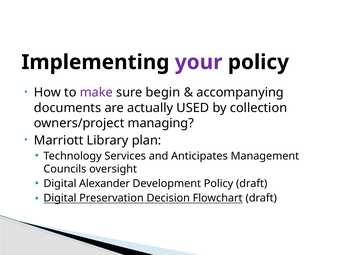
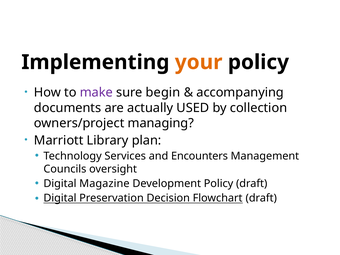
your colour: purple -> orange (199, 62)
Anticipates: Anticipates -> Encounters (199, 156)
Alexander: Alexander -> Magazine (104, 184)
